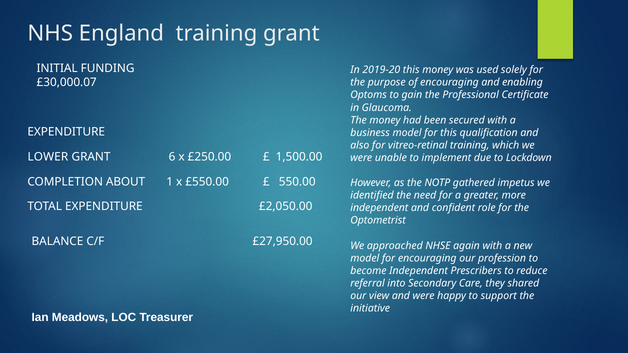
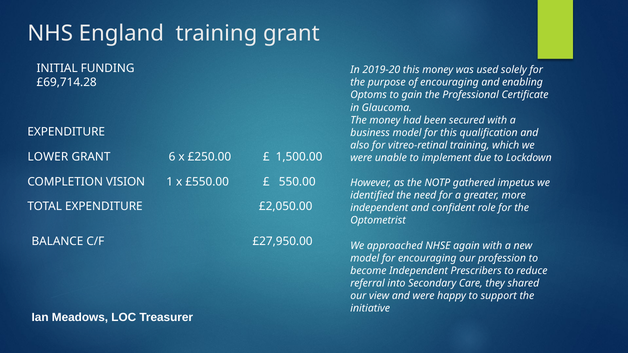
£30,000.07: £30,000.07 -> £69,714.28 (67, 83)
ABOUT: ABOUT -> VISION (126, 182)
